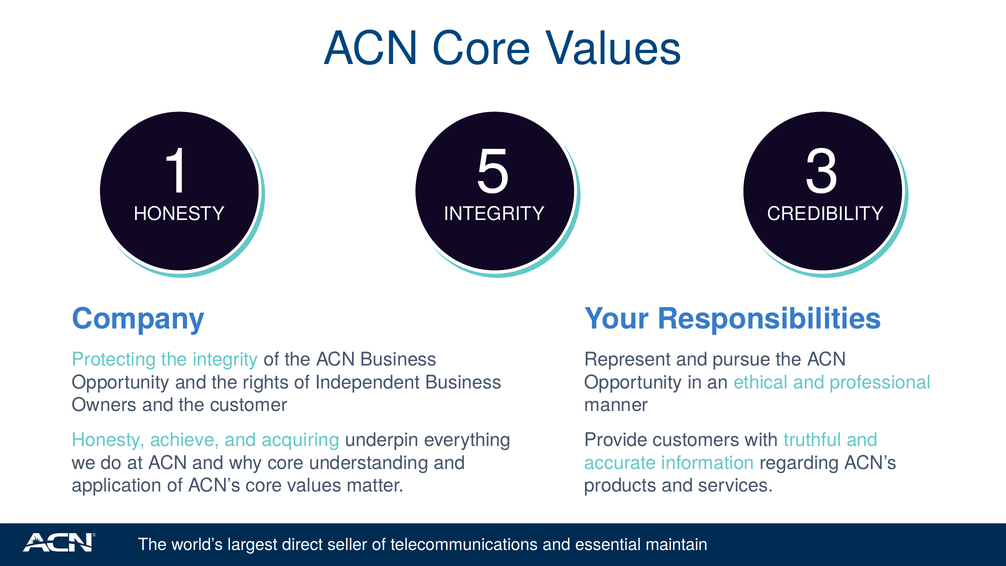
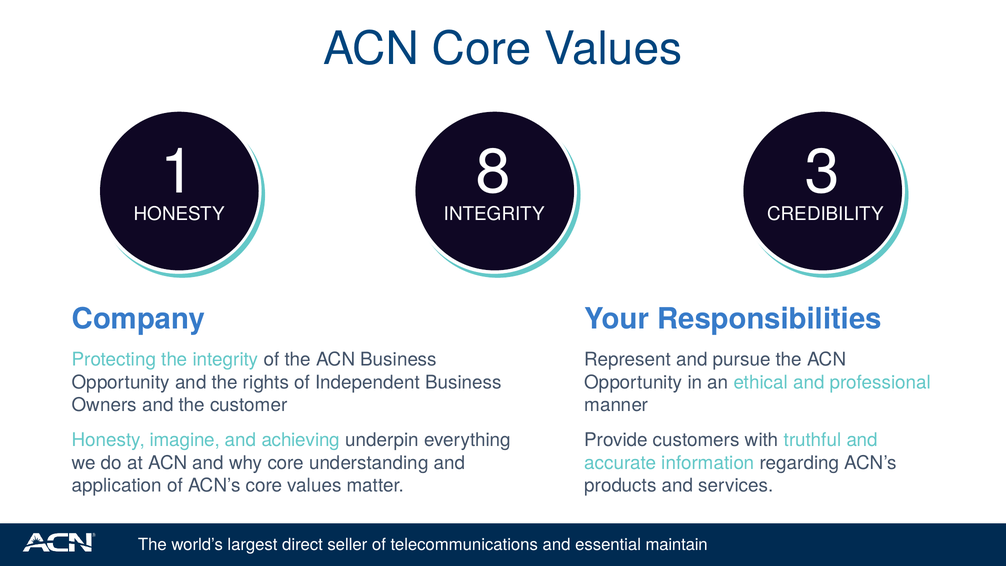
5: 5 -> 8 (493, 172)
achieve: achieve -> imagine (185, 440)
acquiring: acquiring -> achieving (301, 440)
